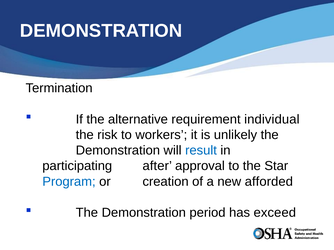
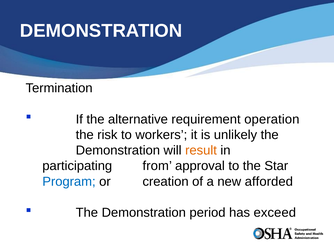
individual: individual -> operation (272, 120)
result colour: blue -> orange (201, 151)
after: after -> from (157, 166)
